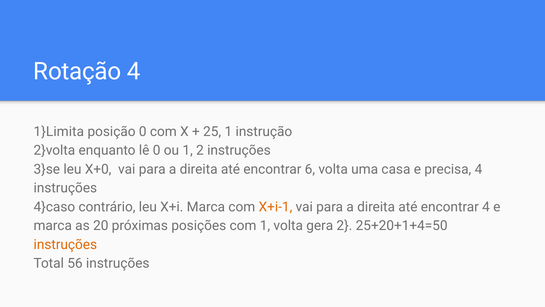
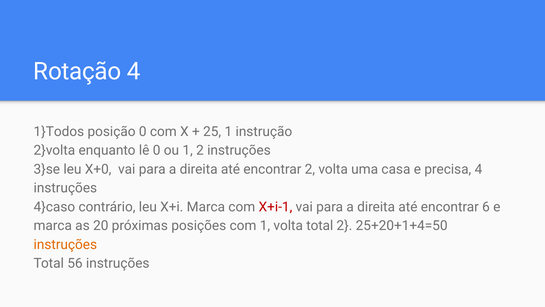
1}Limita: 1}Limita -> 1}Todos (59, 131)
encontrar 6: 6 -> 2 (310, 169)
X+i-1 colour: orange -> red (275, 207)
encontrar 4: 4 -> 6 (486, 207)
volta gera: gera -> total (320, 225)
